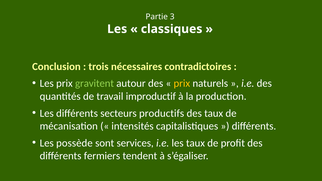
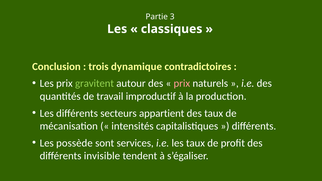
nécessaires: nécessaires -> dynamique (137, 67)
prix colour: yellow -> pink (182, 84)
productifs: productifs -> appartient (162, 113)
fermiers: fermiers -> invisible (102, 156)
